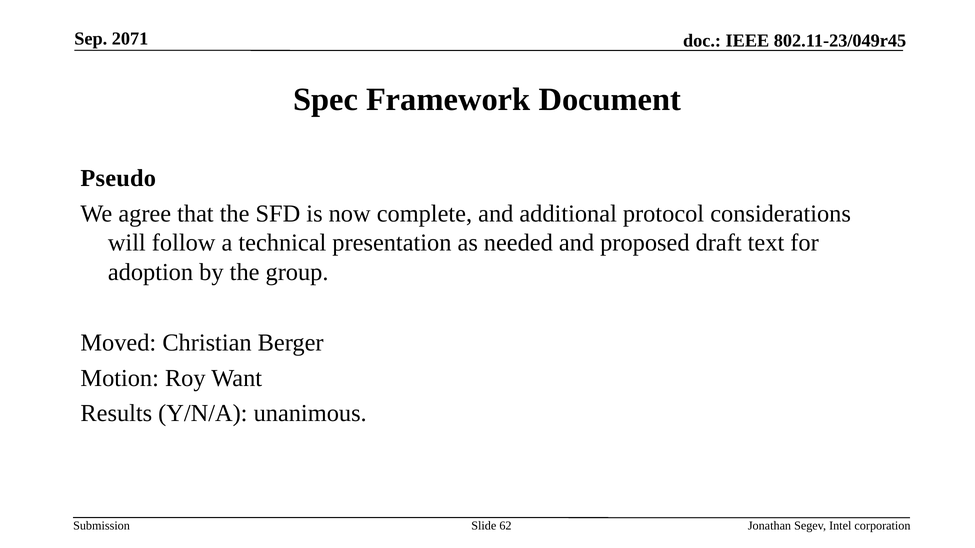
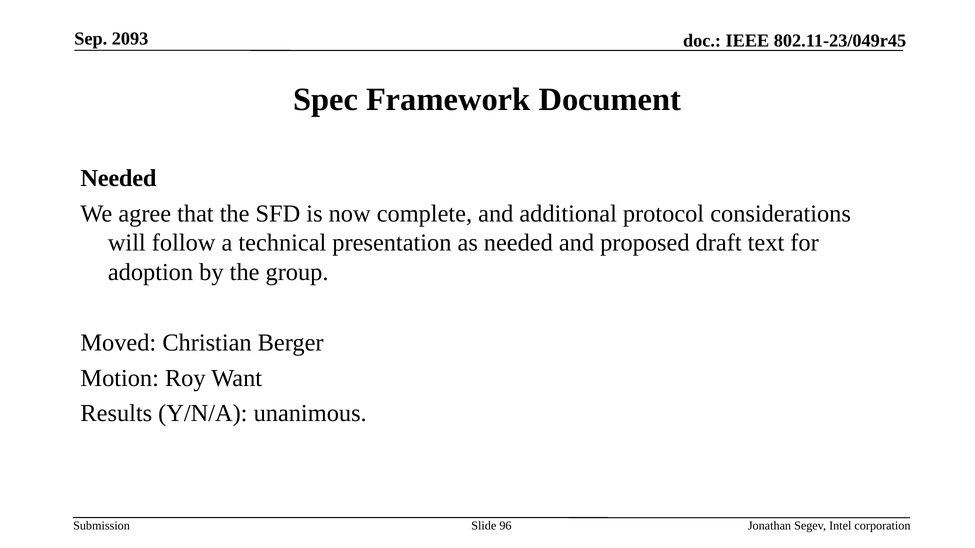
2071: 2071 -> 2093 (130, 39)
Pseudo: Pseudo -> Needed (118, 178)
62: 62 -> 96 (505, 526)
